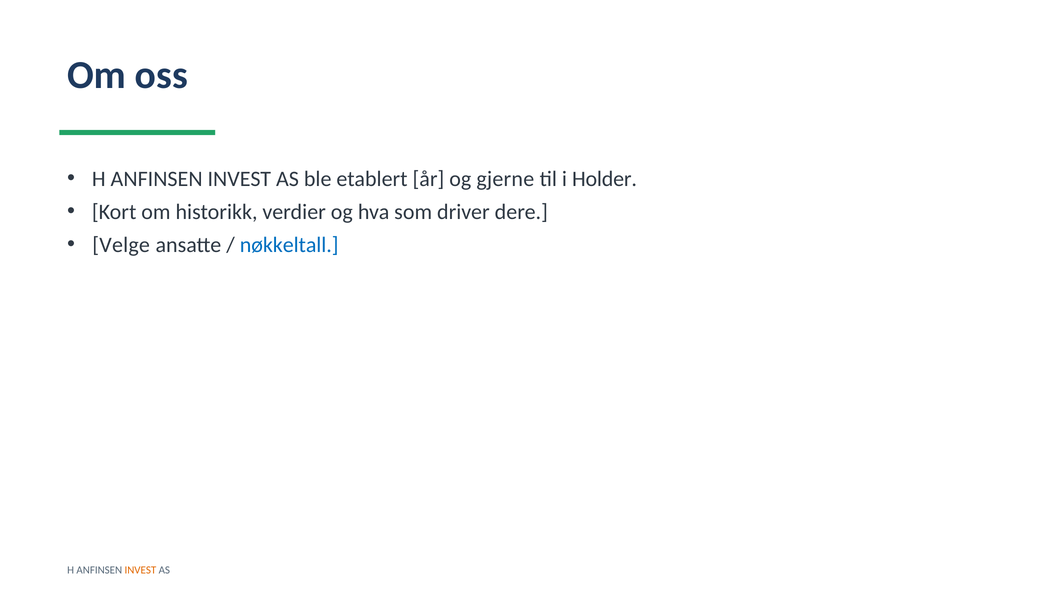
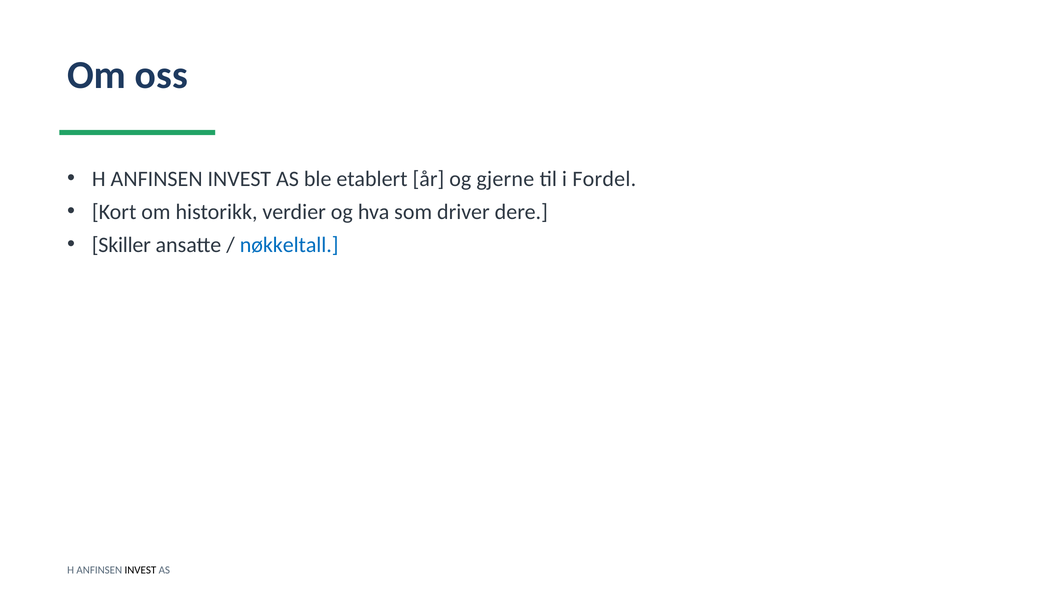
Holder: Holder -> Fordel (604, 179)
Velge: Velge -> Skiller (121, 245)
INVEST colour: orange -> black (140, 570)
